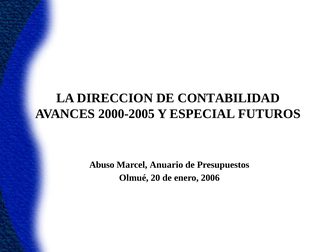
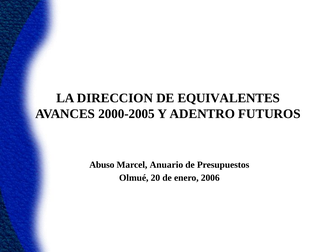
CONTABILIDAD: CONTABILIDAD -> EQUIVALENTES (229, 98)
ESPECIAL: ESPECIAL -> ADENTRO (202, 114)
